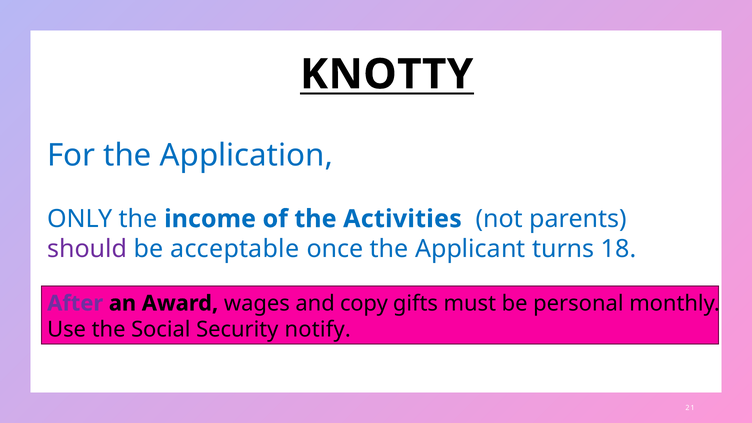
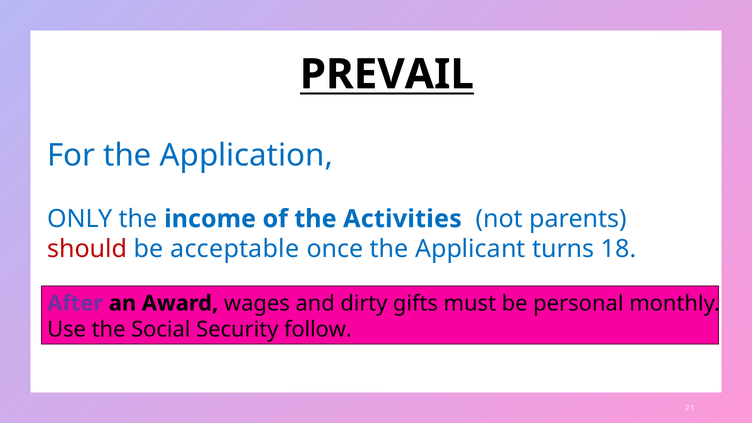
KNOTTY: KNOTTY -> PREVAIL (387, 74)
should colour: purple -> red (87, 249)
copy: copy -> dirty (364, 303)
notify: notify -> follow (318, 330)
